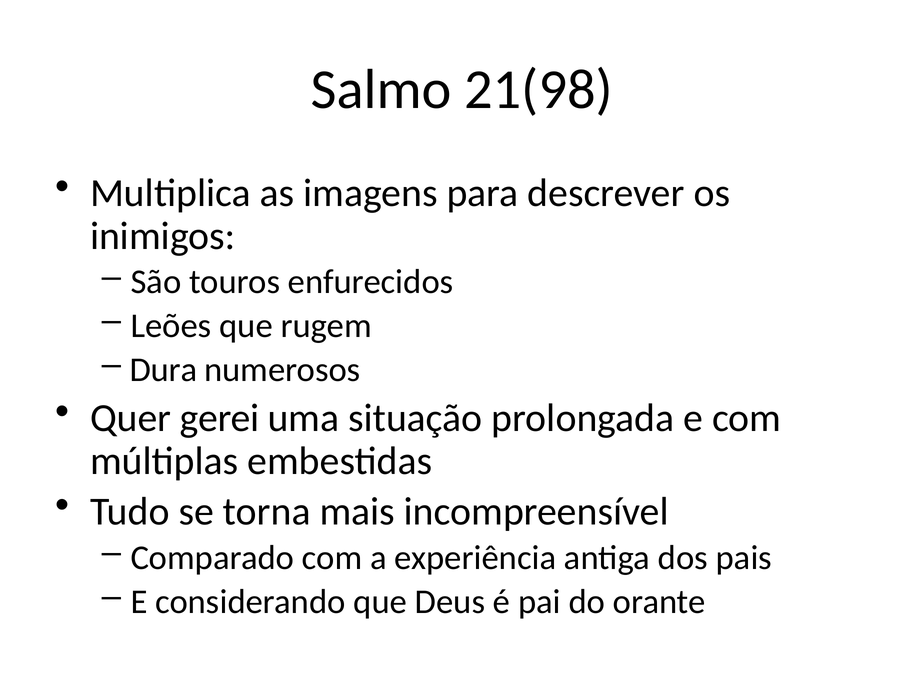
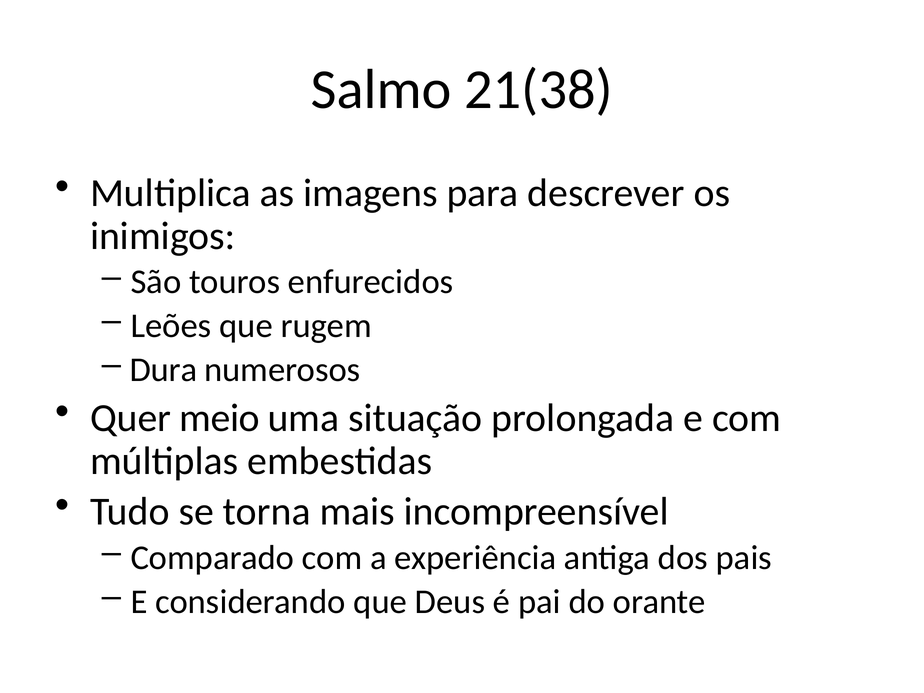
21(98: 21(98 -> 21(38 (539, 89)
gerei: gerei -> meio (220, 418)
